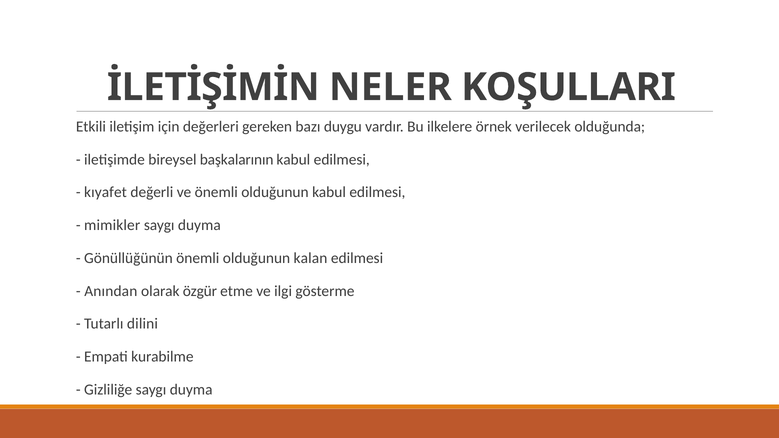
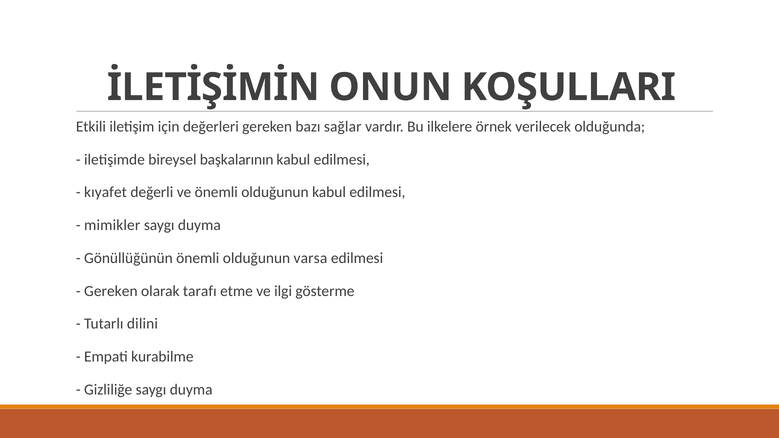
NELER: NELER -> ONUN (390, 87)
duygu: duygu -> sağlar (343, 127)
kalan: kalan -> varsa (310, 258)
Anından: Anından -> Gereken (111, 291)
özgür: özgür -> tarafı (200, 291)
